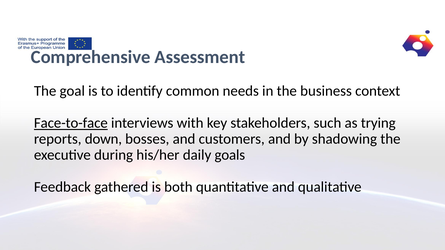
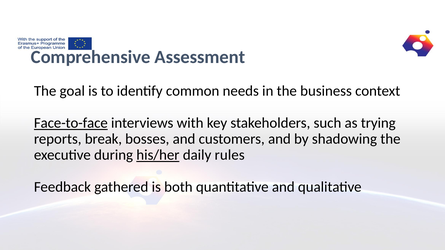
down: down -> break (103, 139)
his/her underline: none -> present (158, 155)
goals: goals -> rules (230, 155)
